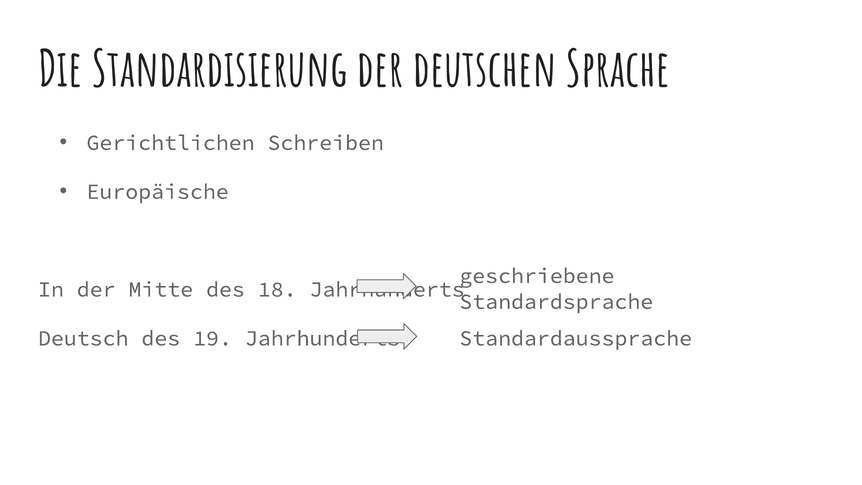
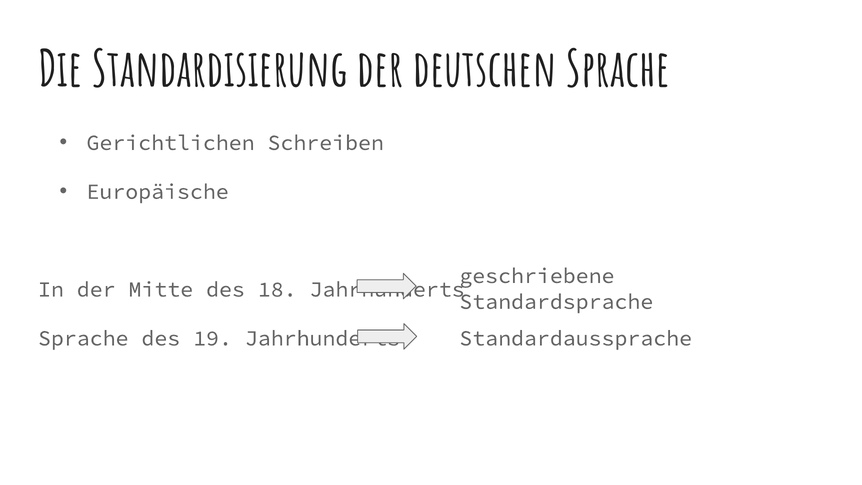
Deutsch: Deutsch -> Sprache (83, 338)
